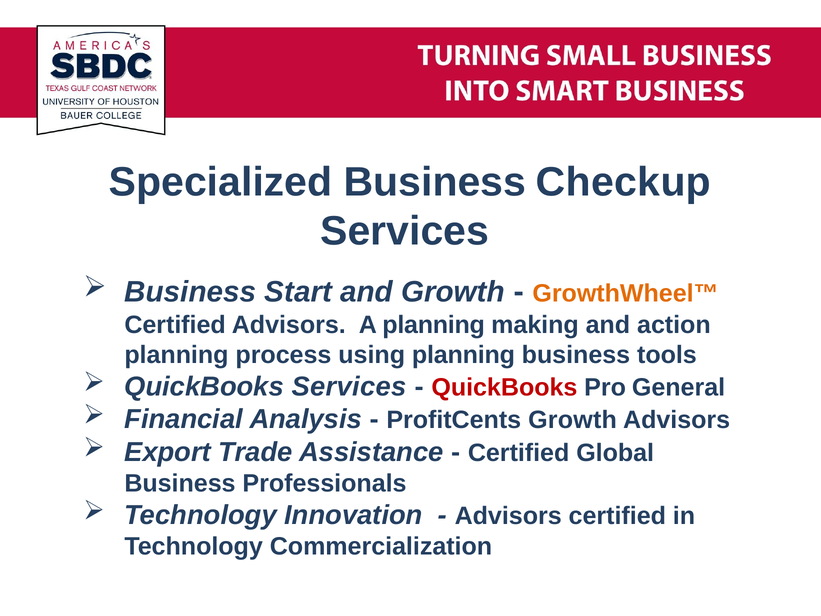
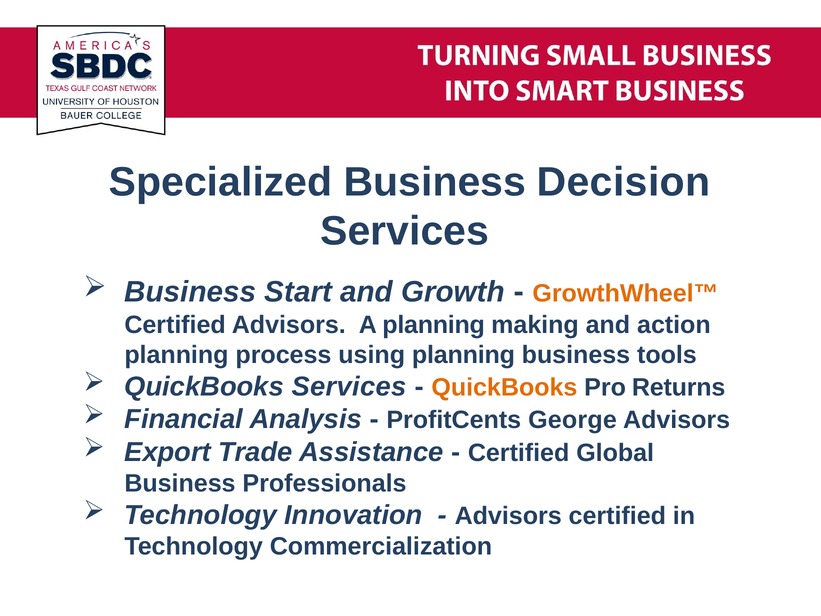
Checkup: Checkup -> Decision (623, 182)
QuickBooks colour: red -> orange (504, 387)
General: General -> Returns (679, 387)
ProfitCents Growth: Growth -> George (573, 420)
